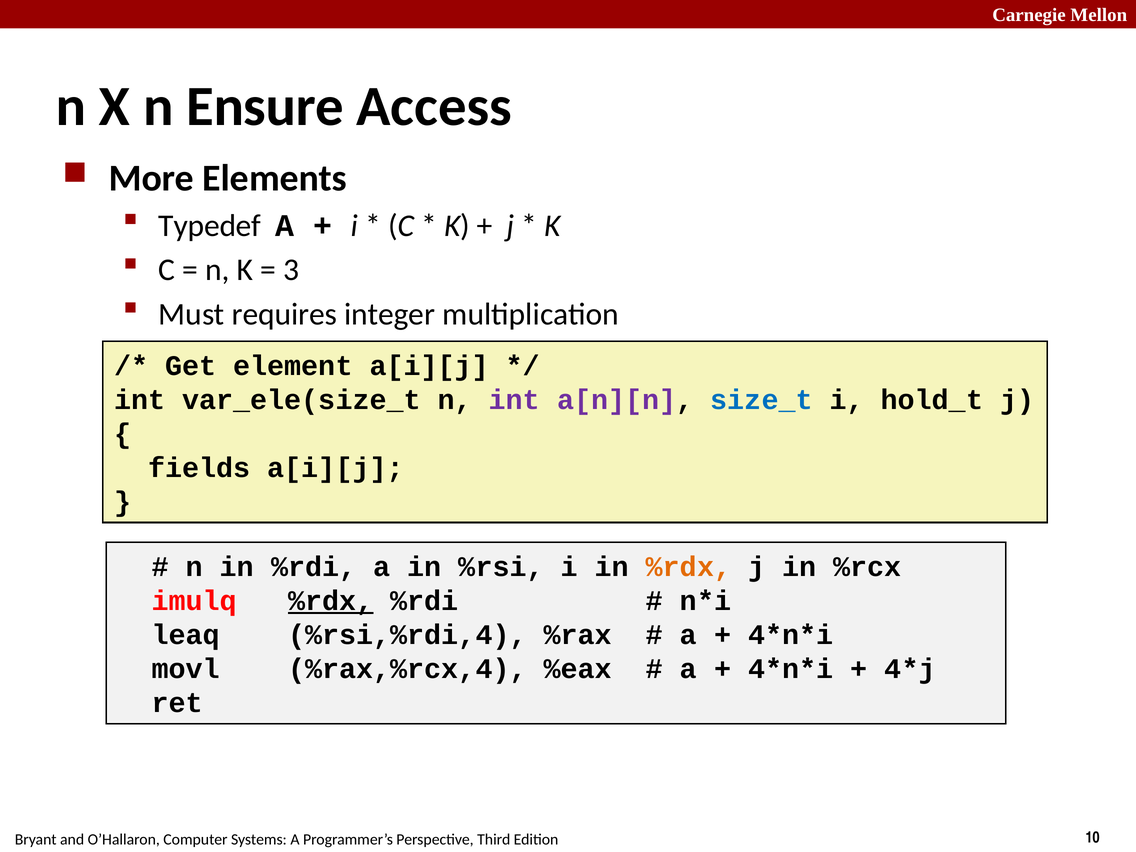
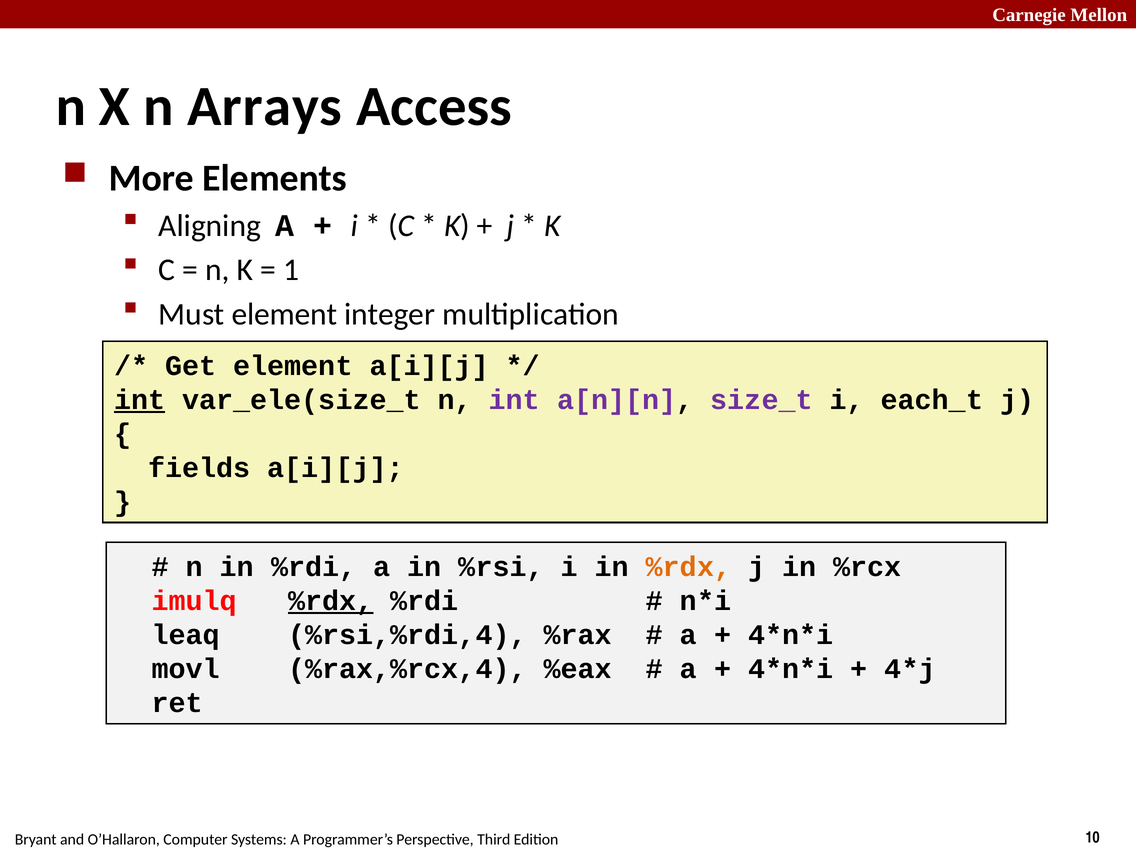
Ensure: Ensure -> Arrays (265, 107)
Typedef: Typedef -> Aligning (210, 226)
3: 3 -> 1 (291, 270)
Must requires: requires -> element (284, 314)
int underline: none -> present (140, 400)
size_t colour: blue -> purple (762, 400)
hold_t: hold_t -> each_t (932, 400)
